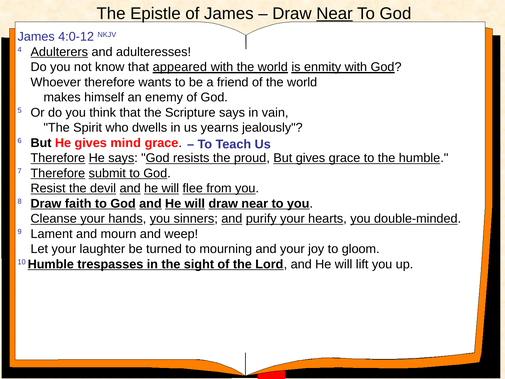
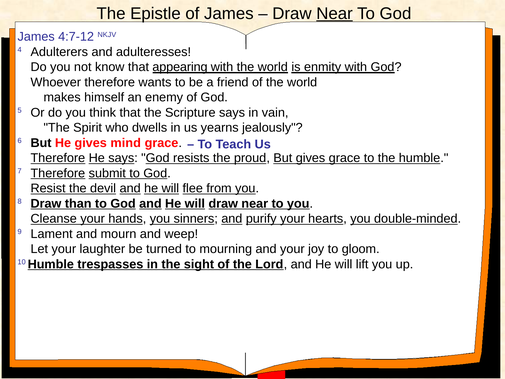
4:0-12: 4:0-12 -> 4:7-12 (76, 37)
Adulterers underline: present -> none (59, 52)
appeared: appeared -> appearing (180, 67)
faith: faith -> than (78, 203)
